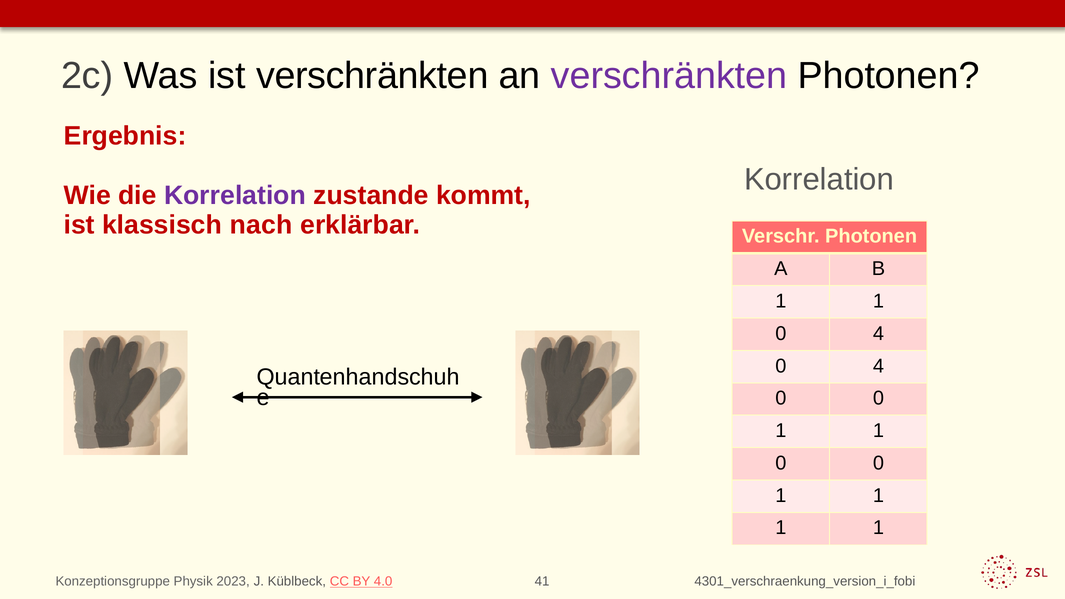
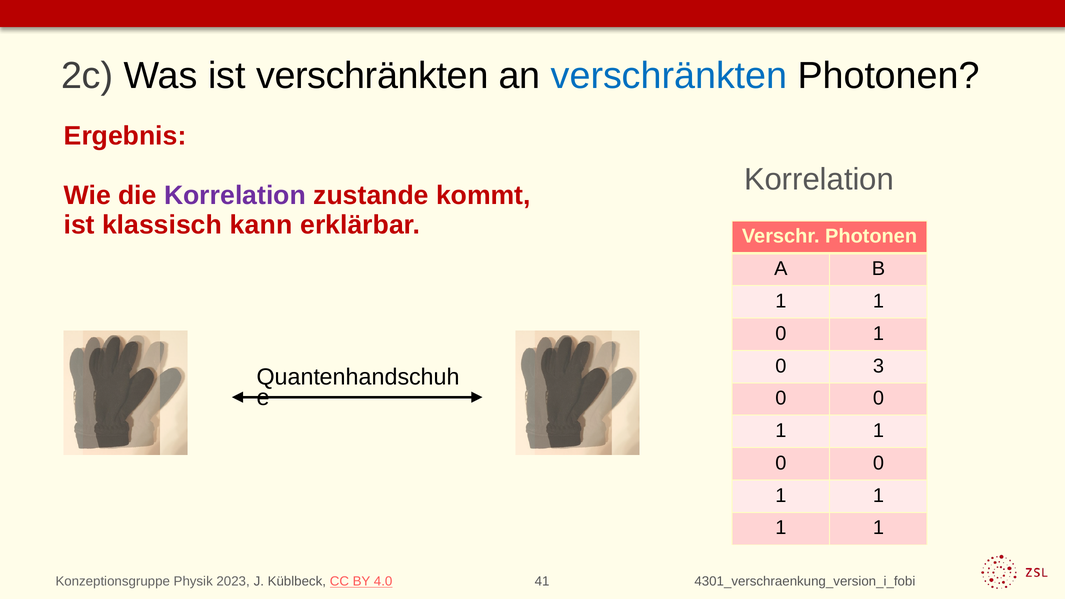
verschränkten colour: purple -> blue (669, 76)
nach: nach -> kann (261, 225)
4: 4 -> 1 (878, 334)
4: 4 -> 3 (878, 366)
